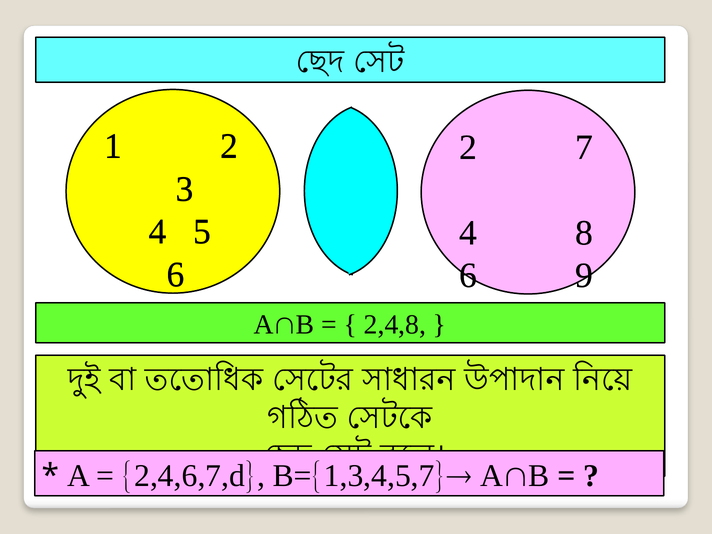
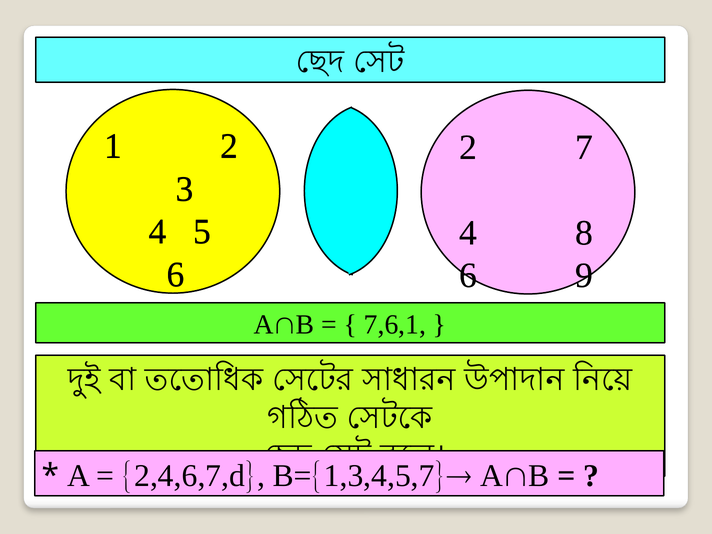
2,4,8: 2,4,8 -> 7,6,1 (395, 325)
